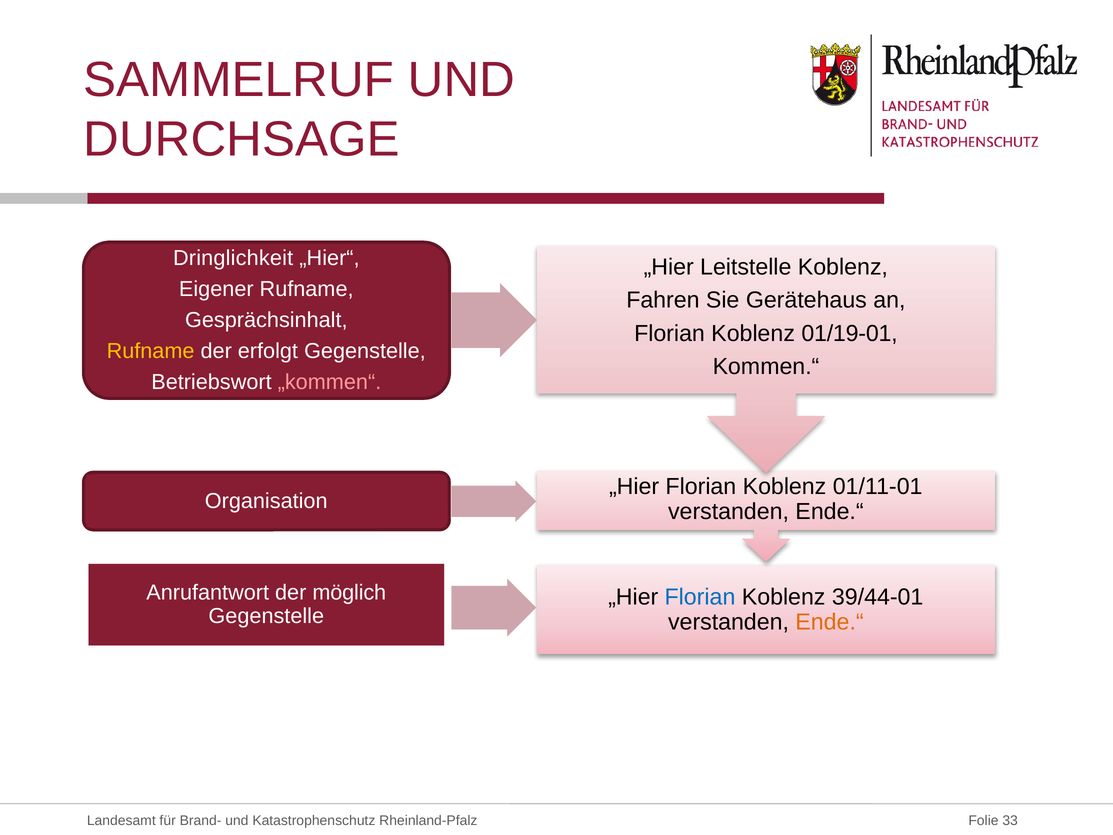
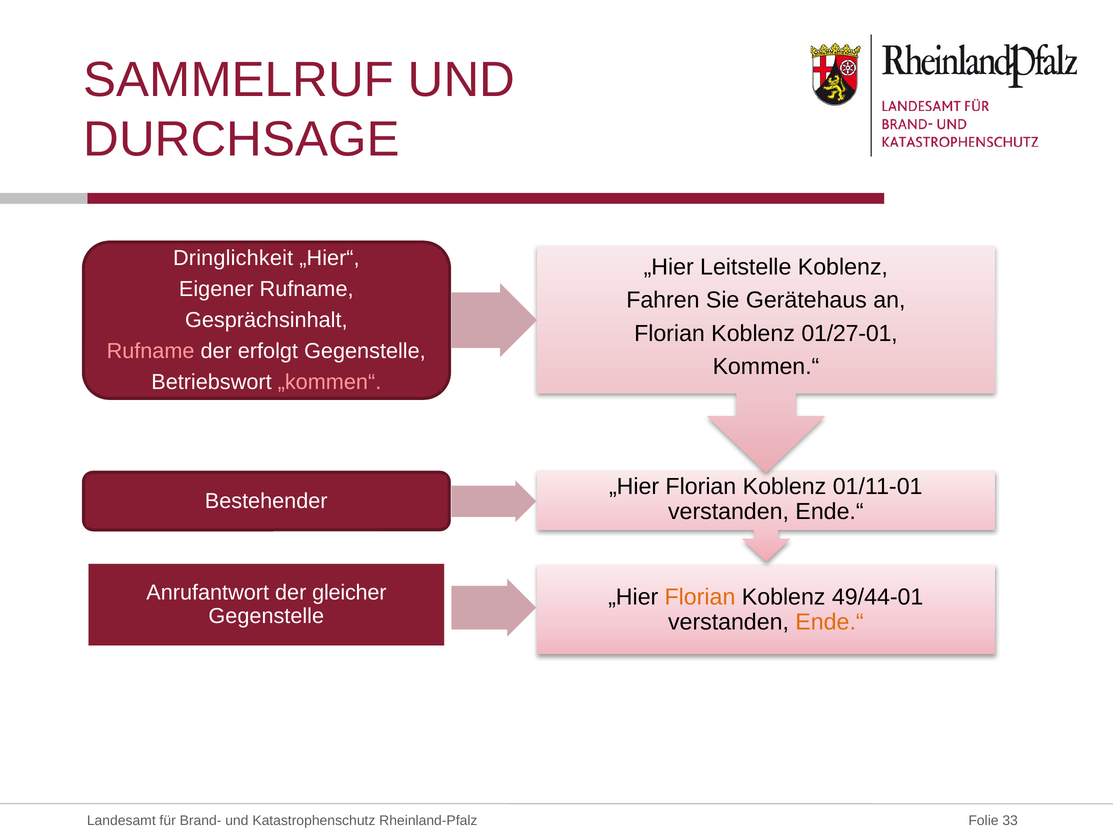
01/19-01: 01/19-01 -> 01/27-01 (850, 333)
Rufname colour: yellow -> pink (151, 351)
Organisation: Organisation -> Bestehender (266, 501)
möglich: möglich -> gleicher (349, 593)
Florian colour: blue -> orange (700, 597)
39/44-01: 39/44-01 -> 49/44-01 (878, 597)
